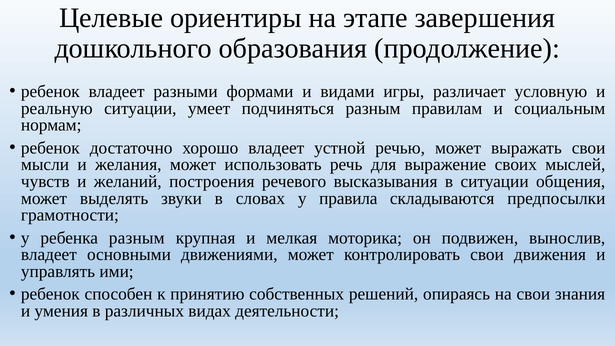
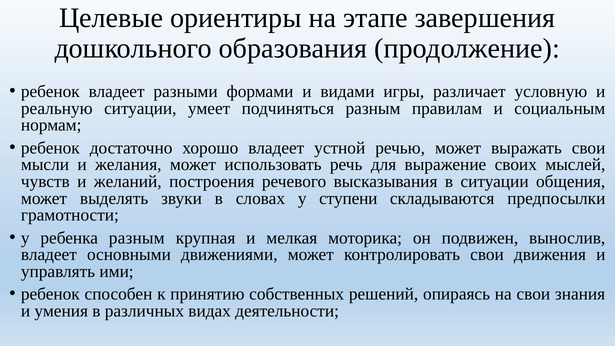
правила: правила -> ступени (348, 198)
